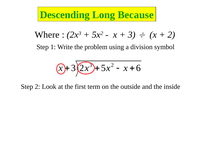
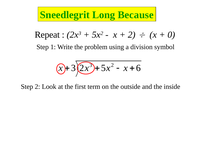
Descending: Descending -> Sneedlegrit (65, 15)
Where: Where -> Repeat (47, 35)
3: 3 -> 2 (132, 35)
2: 2 -> 0 (171, 35)
